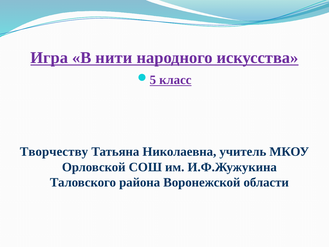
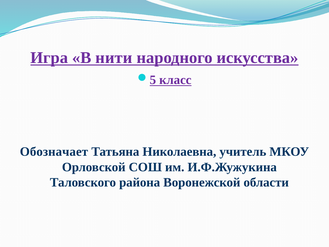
Творчеству: Творчеству -> Обозначает (54, 152)
